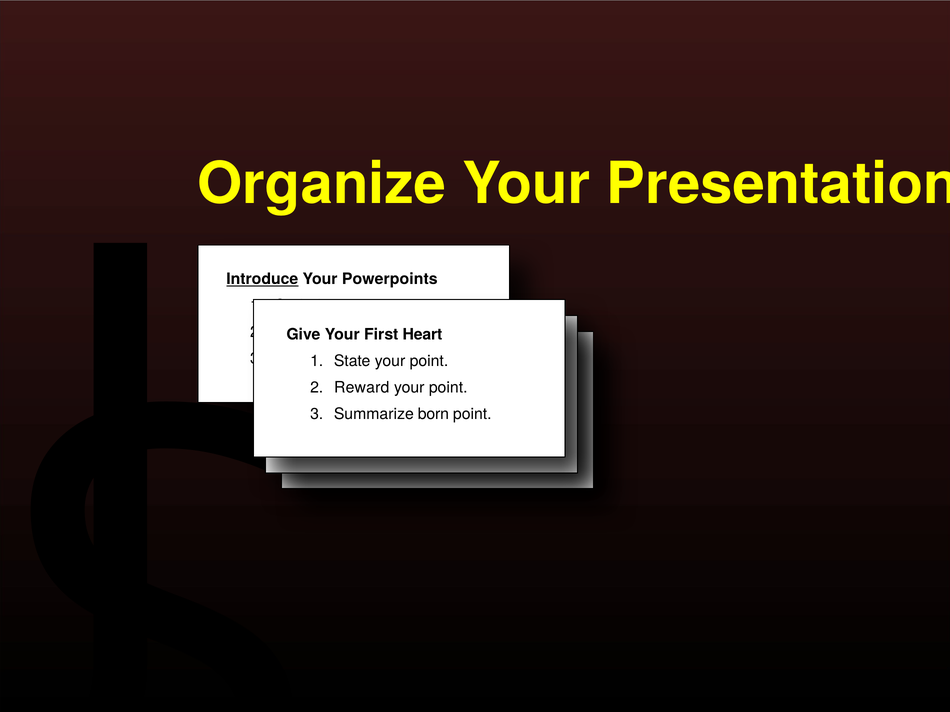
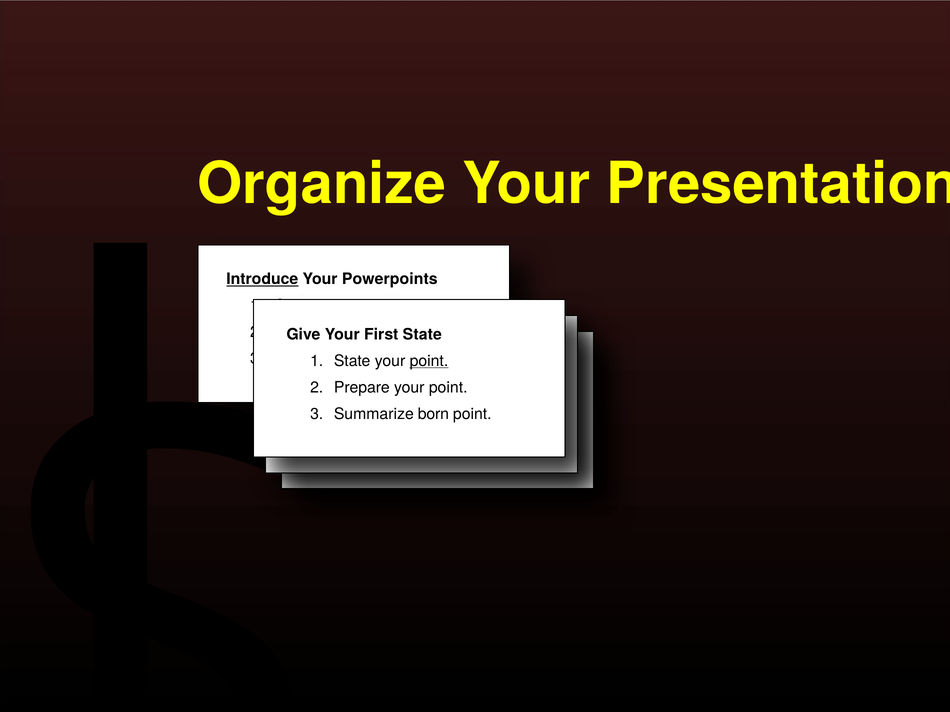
Heart: Heart -> State (422, 335)
point underline: none -> present (429, 361)
Reward: Reward -> Prepare (362, 388)
